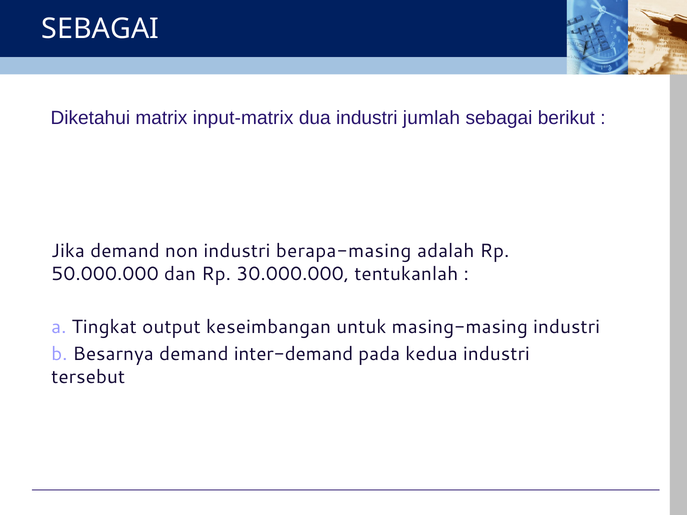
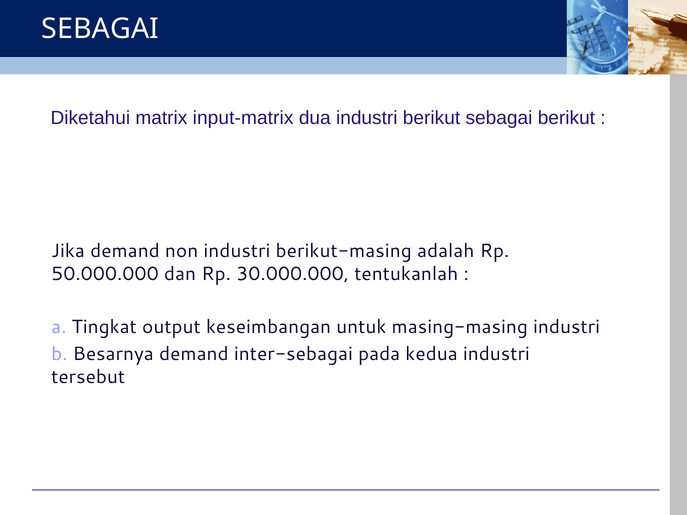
industri jumlah: jumlah -> berikut (432, 118)
berapa-masing: berapa-masing -> berikut-masing (344, 251)
inter-demand: inter-demand -> inter-sebagai (293, 354)
